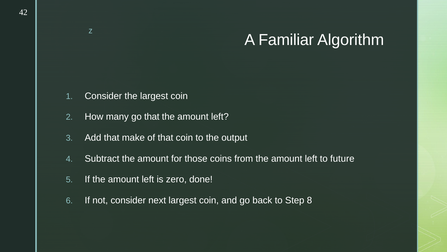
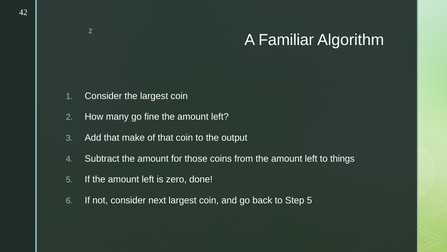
go that: that -> fine (152, 117)
future: future -> things (342, 158)
Step 8: 8 -> 5 (309, 200)
